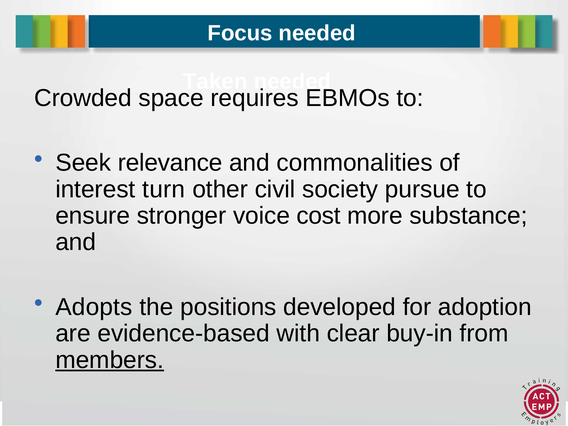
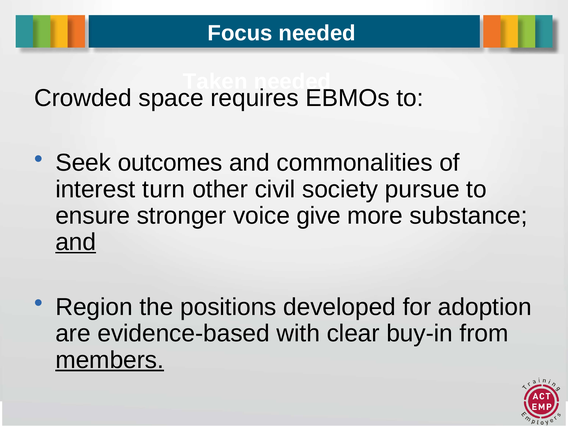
relevance: relevance -> outcomes (170, 163)
cost: cost -> give (319, 216)
and underline: none -> present (76, 242)
Adopts: Adopts -> Region (94, 307)
